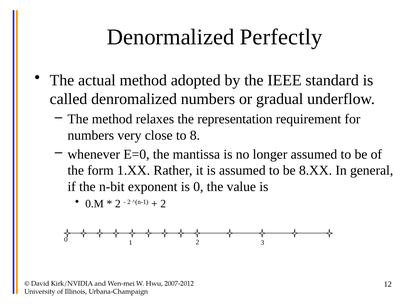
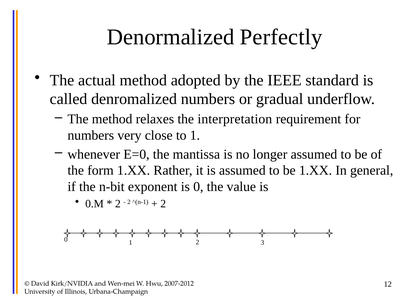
representation: representation -> interpretation (235, 119)
to 8: 8 -> 1 (195, 136)
be 8.XX: 8.XX -> 1.XX (316, 171)
